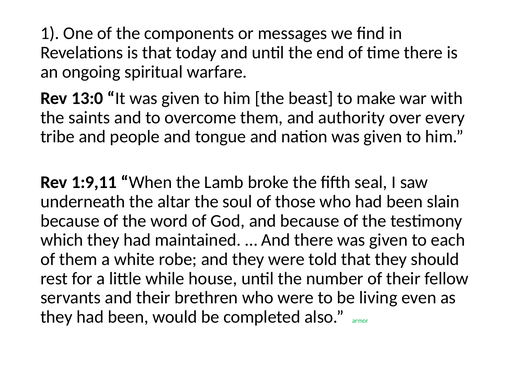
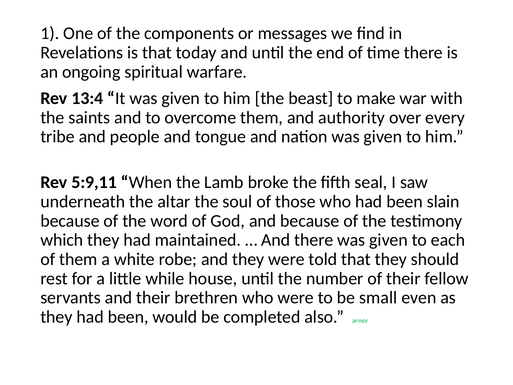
13:0: 13:0 -> 13:4 (87, 98)
1:9,11: 1:9,11 -> 5:9,11 (94, 182)
living: living -> small (378, 298)
